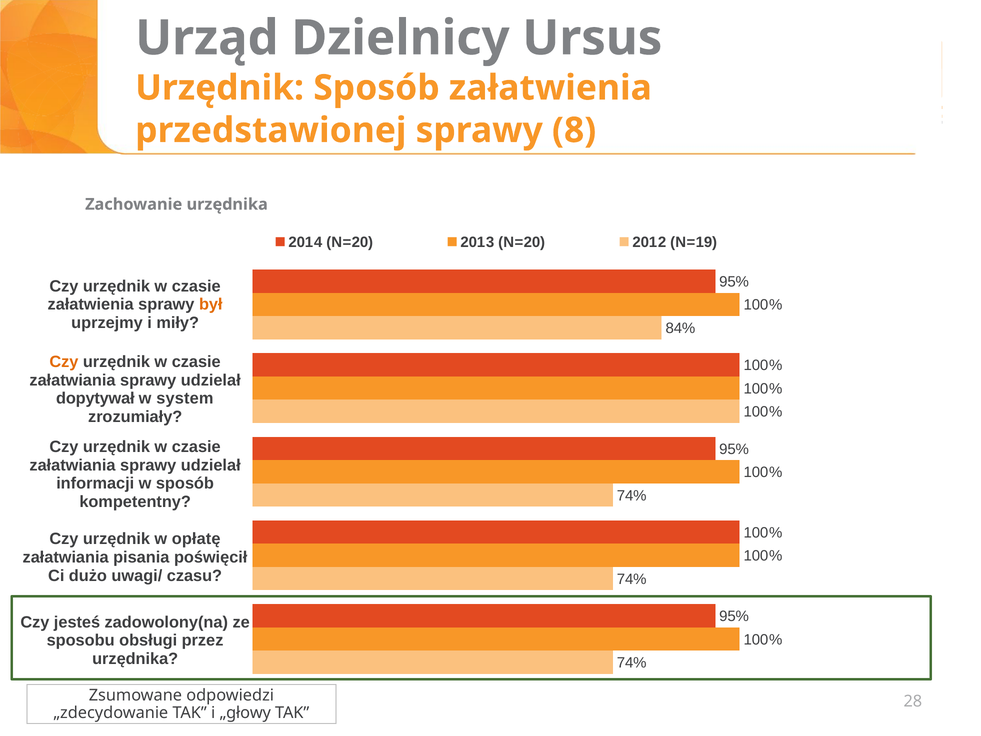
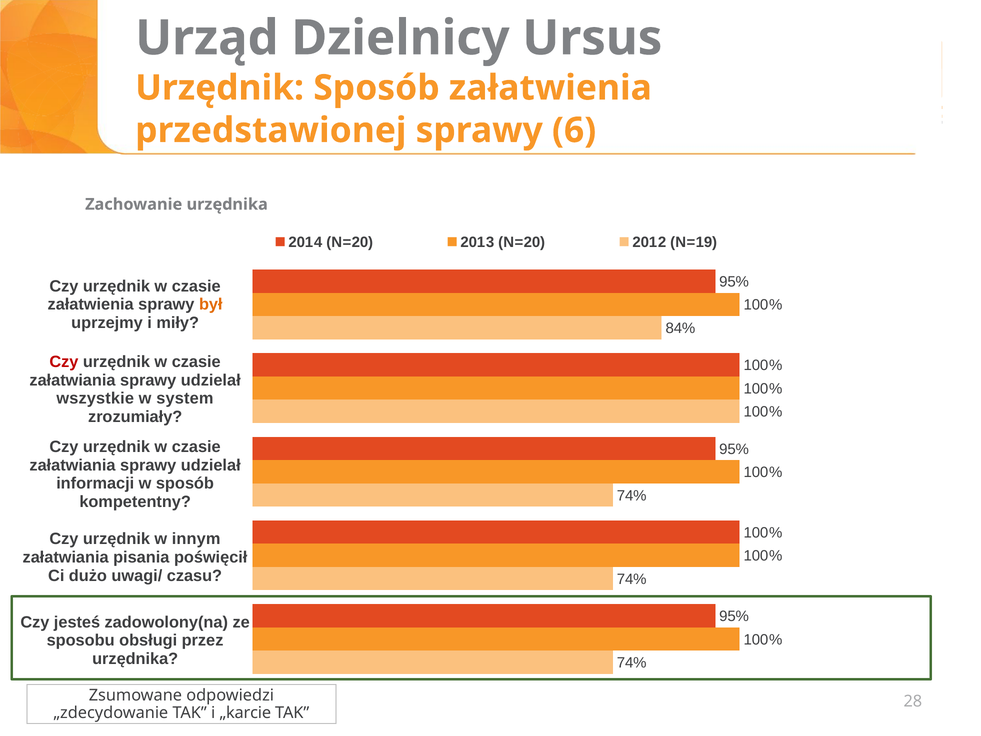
8: 8 -> 6 (574, 130)
Czy colour: orange -> red (64, 362)
dopytywał: dopytywał -> wszystkie (95, 398)
opłatę: opłatę -> innym (196, 539)
„głowy: „głowy -> „karcie (245, 713)
